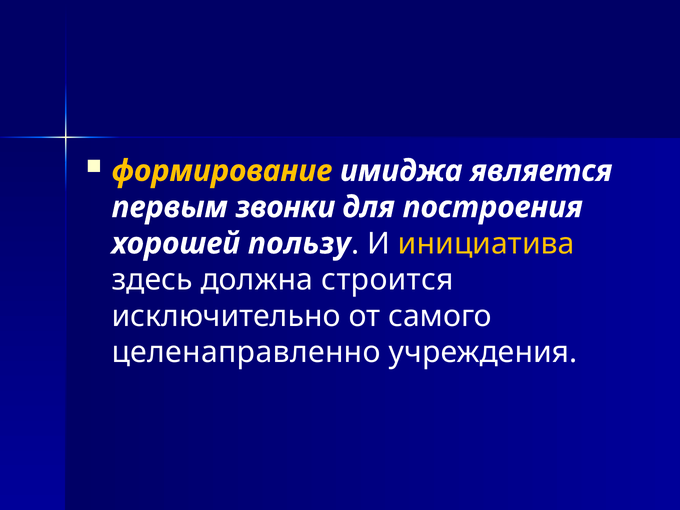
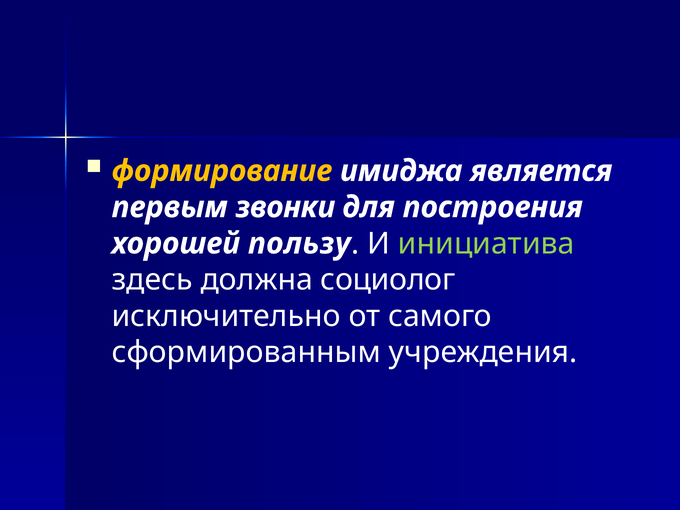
инициатива colour: yellow -> light green (486, 244)
строится: строится -> социолог (388, 280)
целенаправленно: целенаправленно -> сформированным (246, 352)
